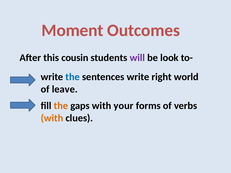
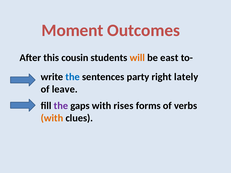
will colour: purple -> orange (137, 58)
look: look -> east (169, 58)
sentences write: write -> party (138, 77)
world: world -> lately (186, 77)
the colour: orange -> purple (61, 106)
your: your -> rises (124, 106)
